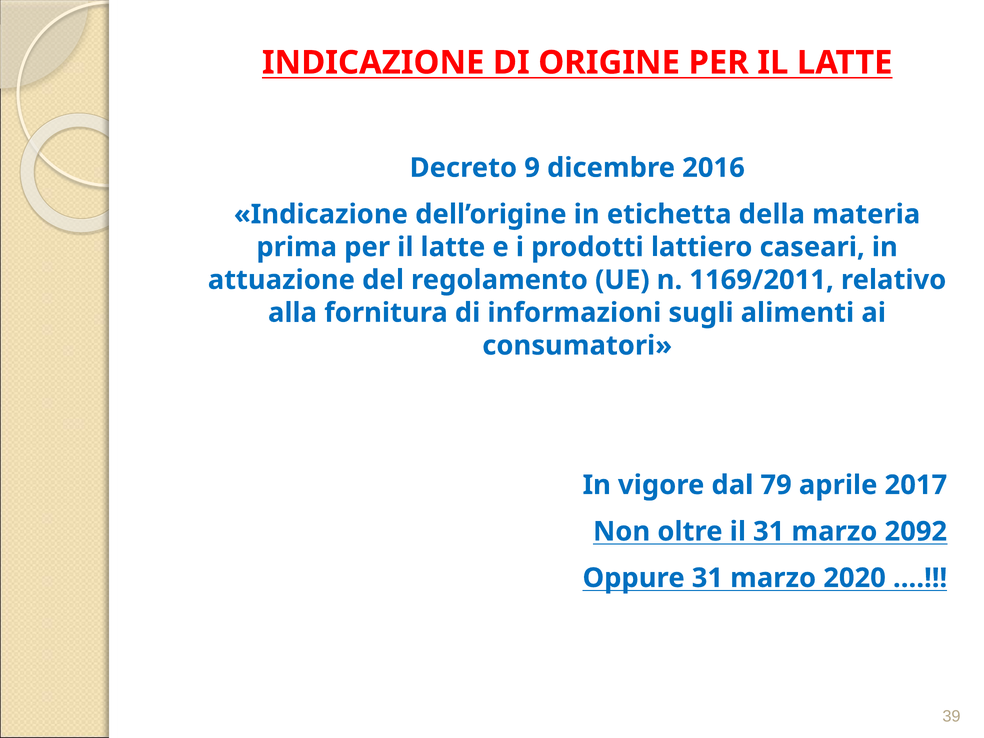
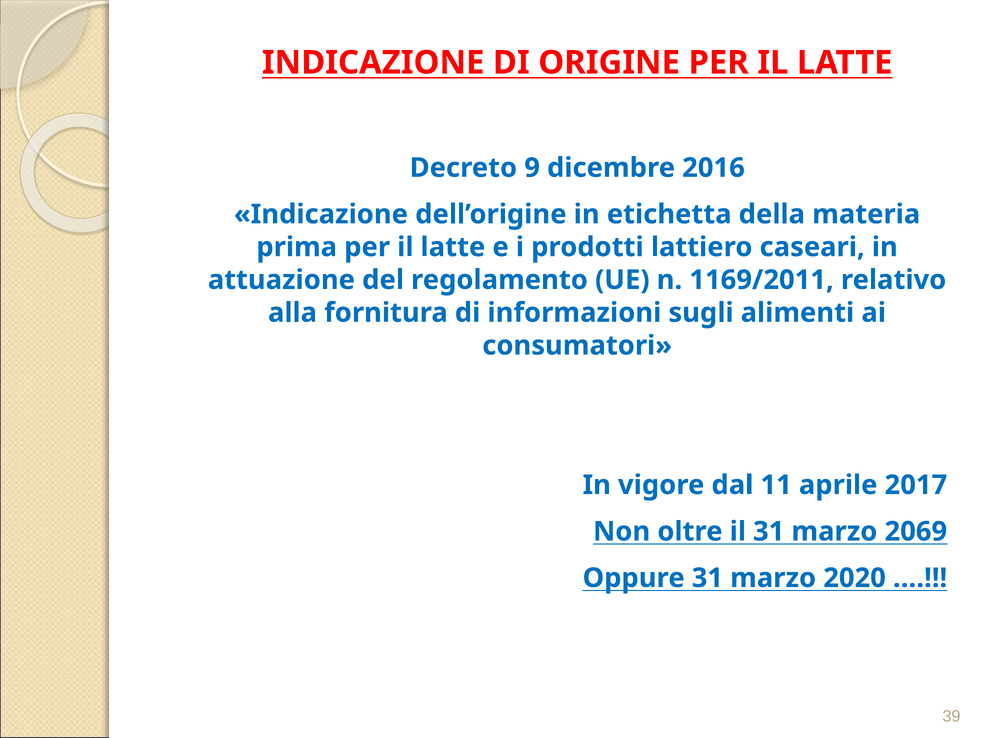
79: 79 -> 11 (776, 485)
2092: 2092 -> 2069 (916, 532)
